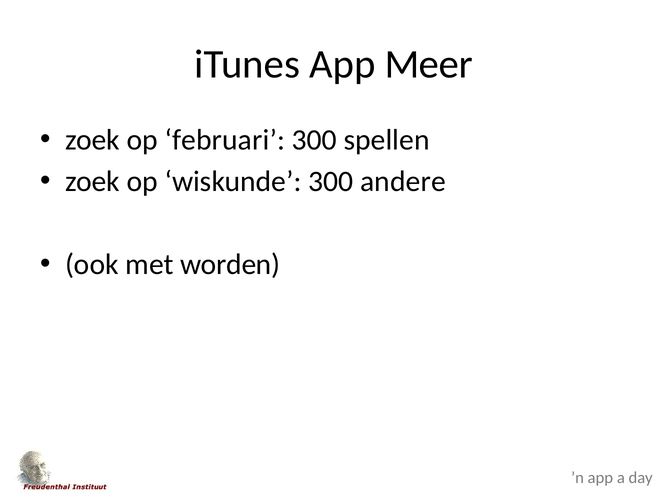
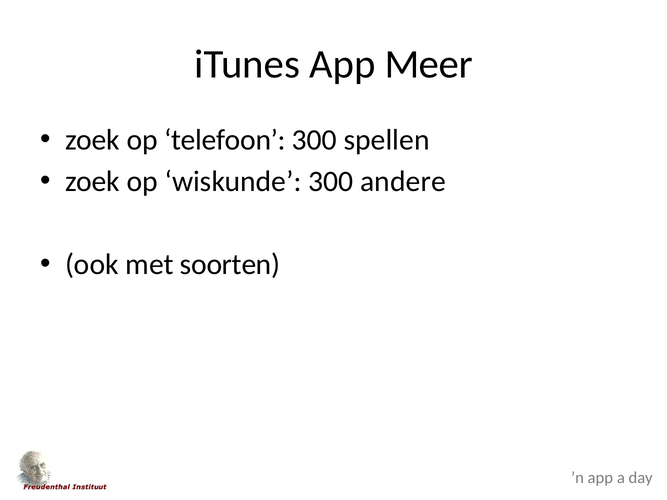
februari: februari -> telefoon (225, 140)
worden: worden -> soorten (230, 264)
